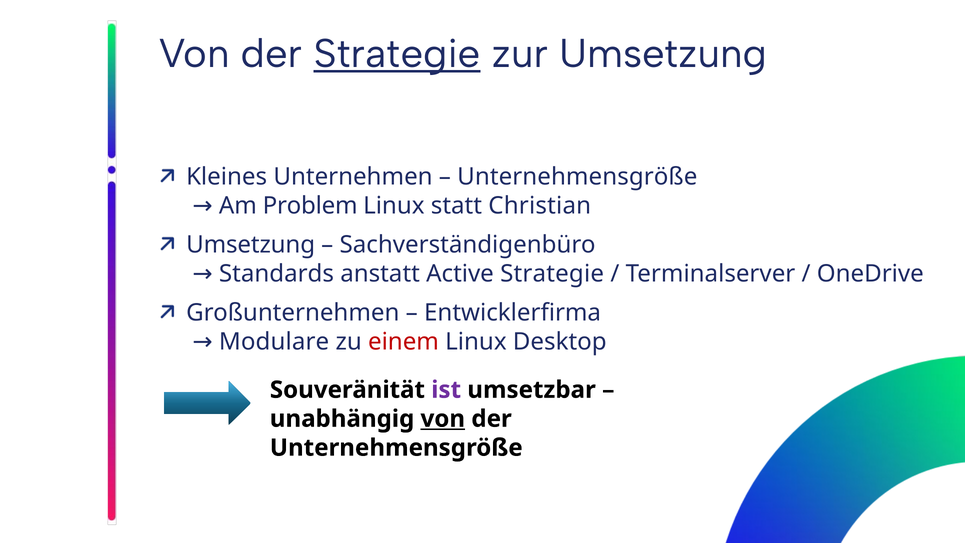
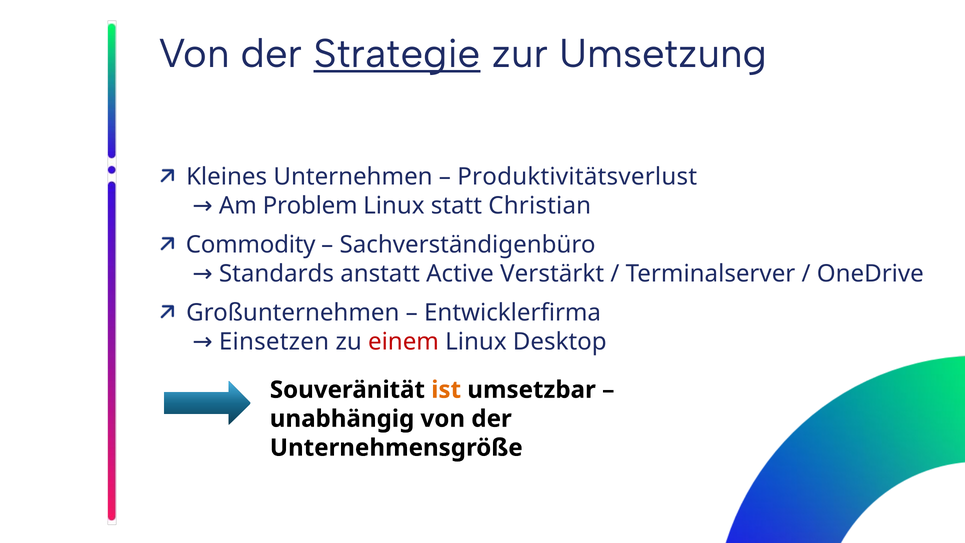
Unternehmensgröße: Unternehmensgröße -> Produktivitätsverlust (577, 177)
Umsetzung: Umsetzung -> Commodity (251, 245)
Active Strategie: Strategie -> Verstärkt (552, 274)
Modulare: Modulare -> Einsetzen (274, 342)
ist colour: purple -> orange (446, 390)
von underline: present -> none (443, 419)
